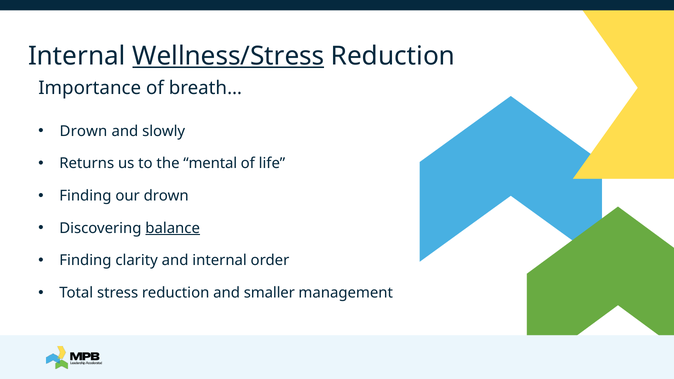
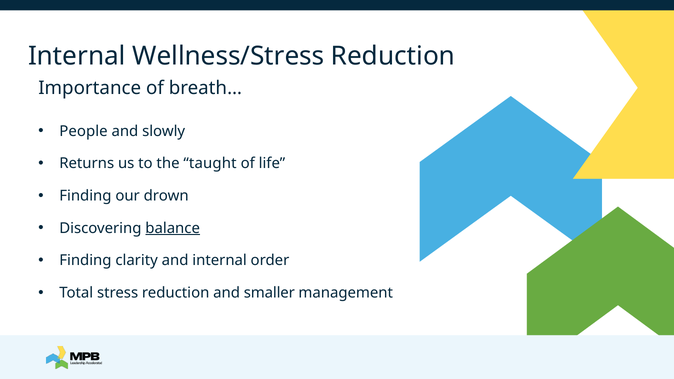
Wellness/Stress underline: present -> none (228, 56)
Drown: Drown -> People (83, 131)
mental: mental -> taught (210, 164)
